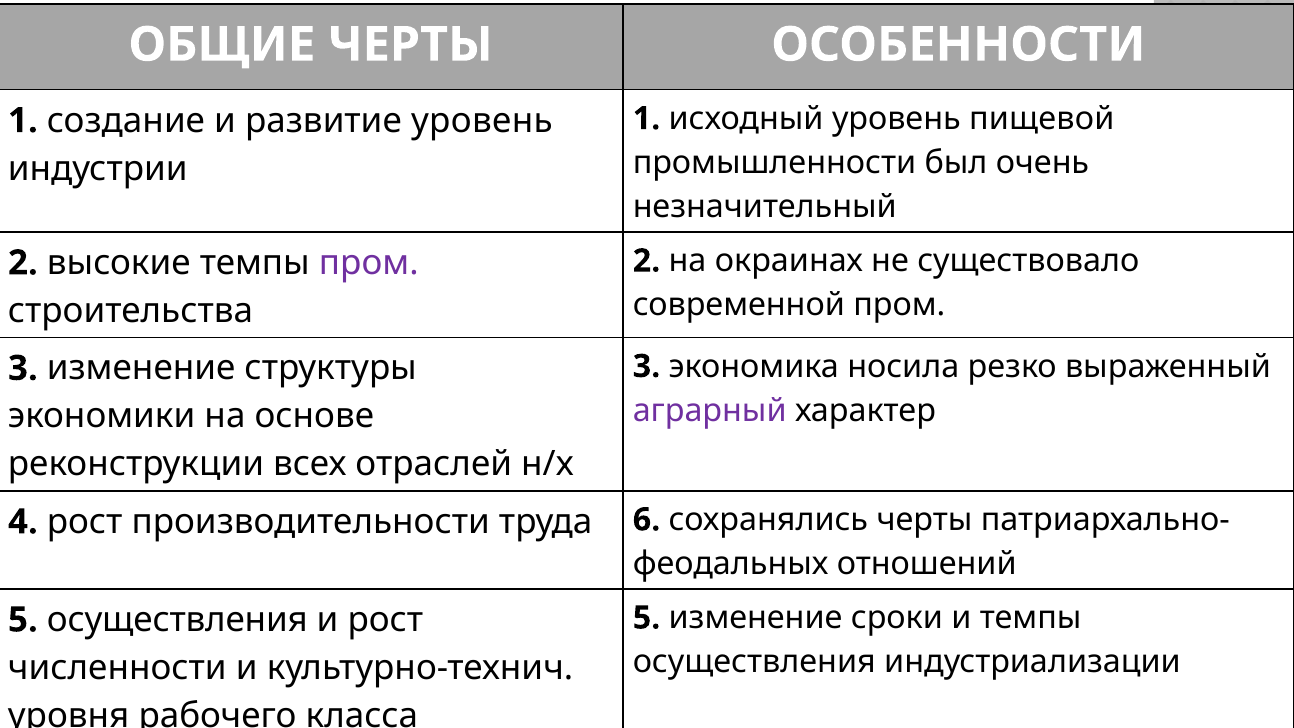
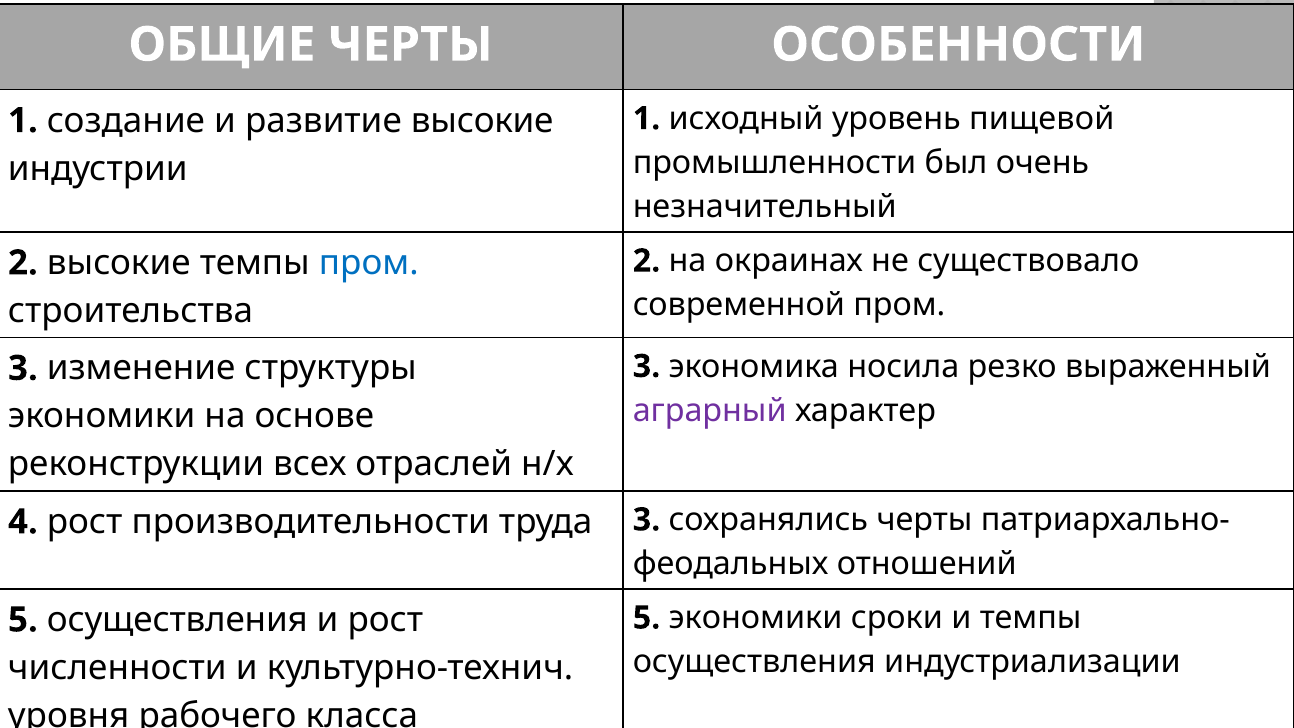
развитие уровень: уровень -> высокие (482, 121)
пром colour: purple -> blue (369, 263)
труда 6: 6 -> 3 (647, 520)
5 изменение: изменение -> экономики (756, 618)
